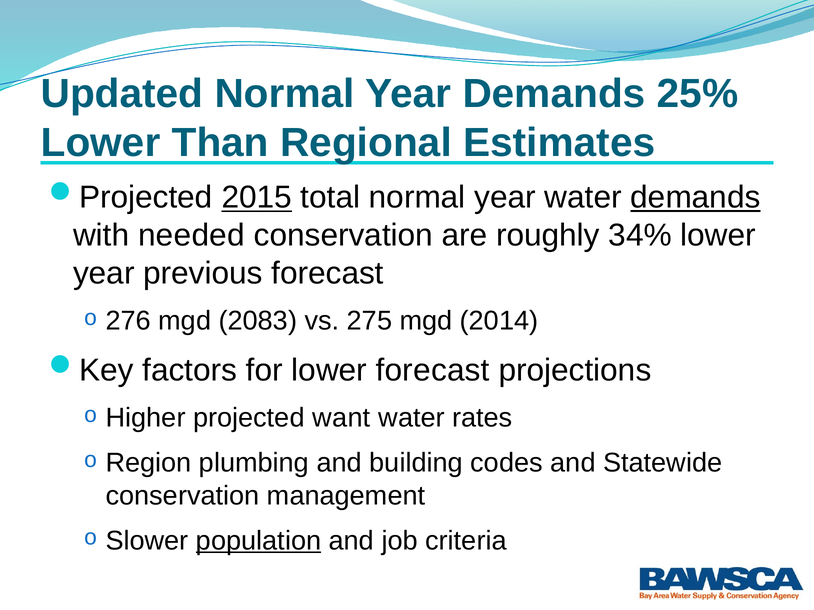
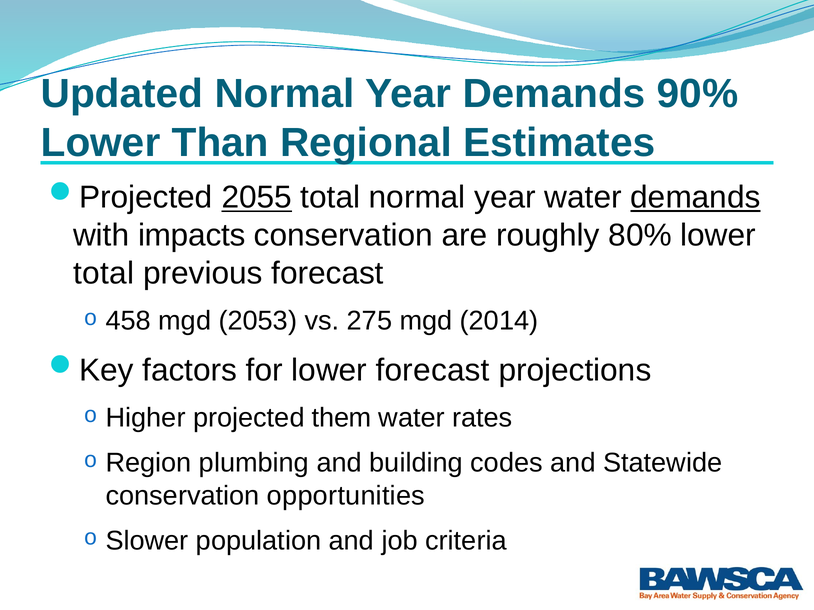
25%: 25% -> 90% (698, 94)
2015: 2015 -> 2055 (257, 198)
needed: needed -> impacts (192, 236)
34%: 34% -> 80% (640, 236)
year: year -> total (104, 274)
276: 276 -> 458 (128, 321)
2083: 2083 -> 2053 (258, 321)
want: want -> them (342, 418)
management: management -> opportunities (346, 496)
population underline: present -> none (259, 541)
